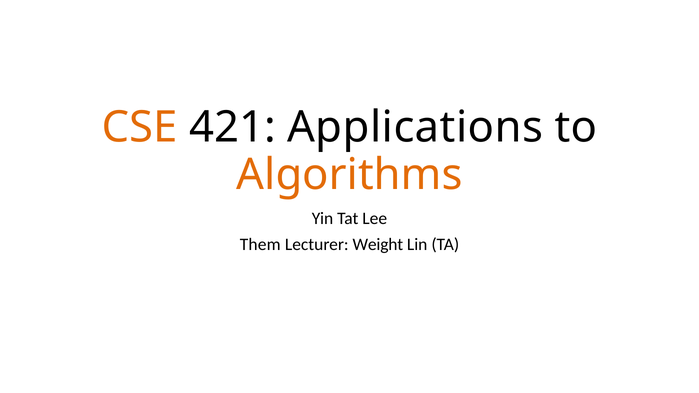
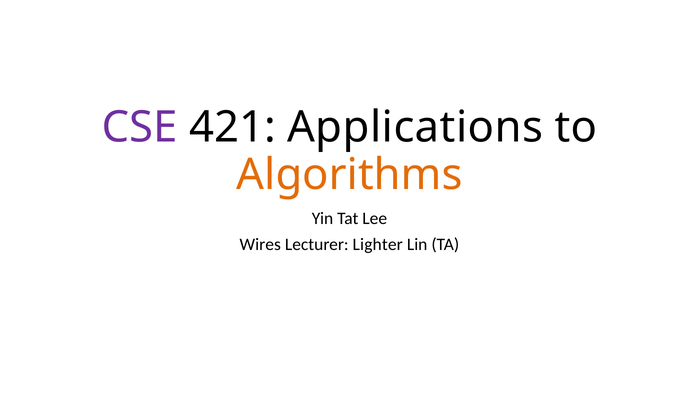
CSE colour: orange -> purple (140, 128)
Them: Them -> Wires (260, 245)
Weight: Weight -> Lighter (378, 245)
